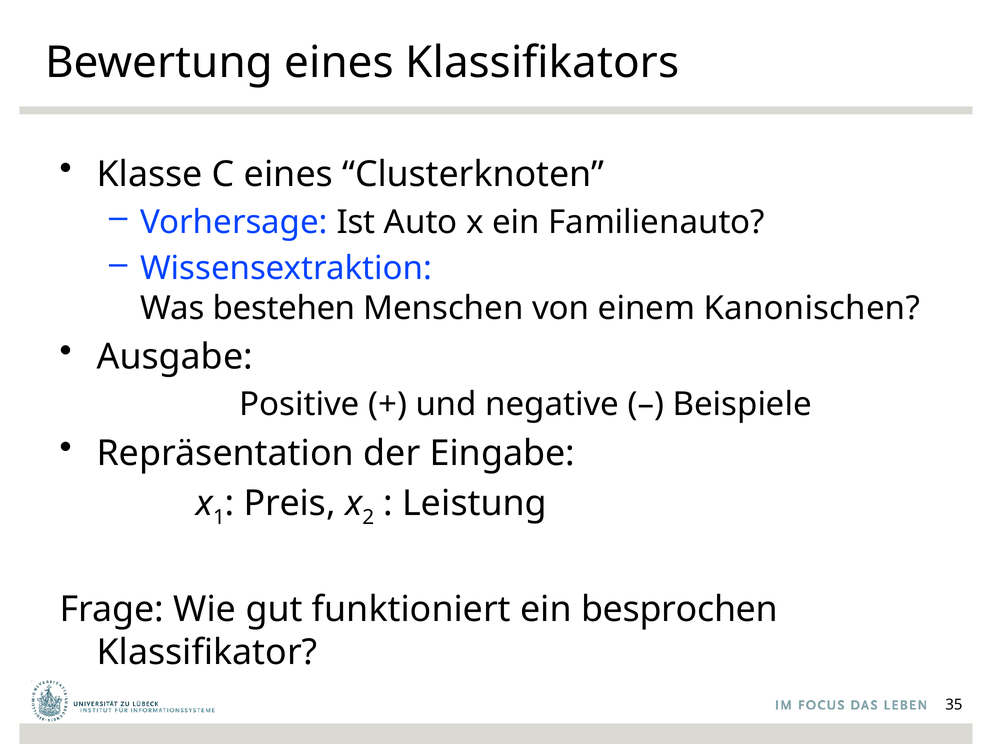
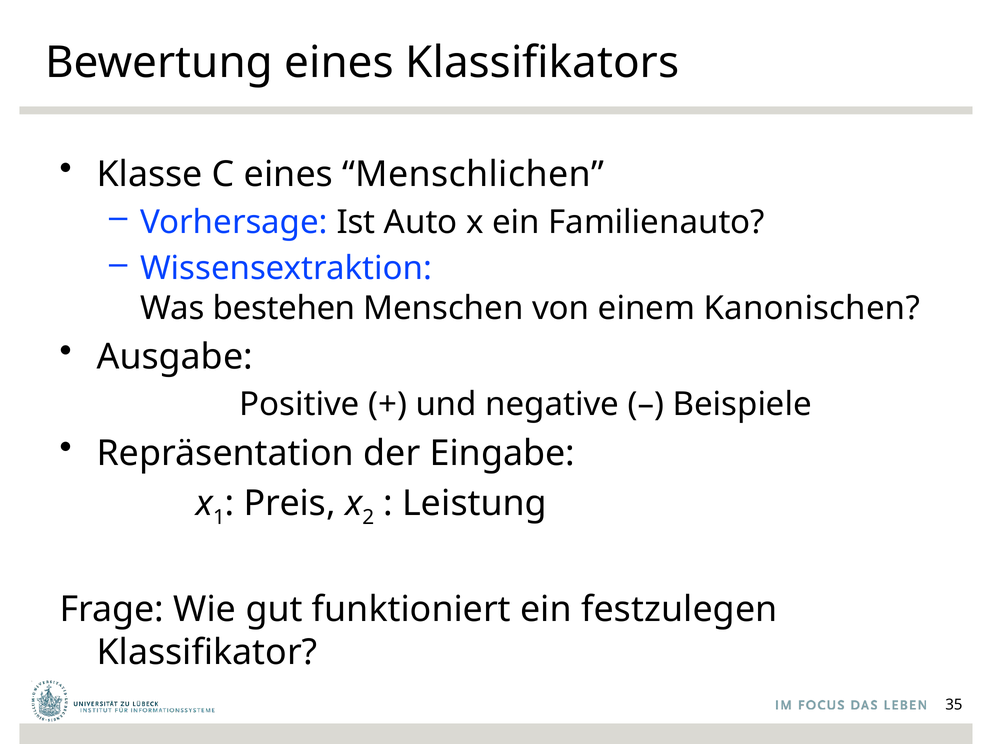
Clusterknoten: Clusterknoten -> Menschlichen (473, 174)
besprochen: besprochen -> festzulegen (679, 609)
